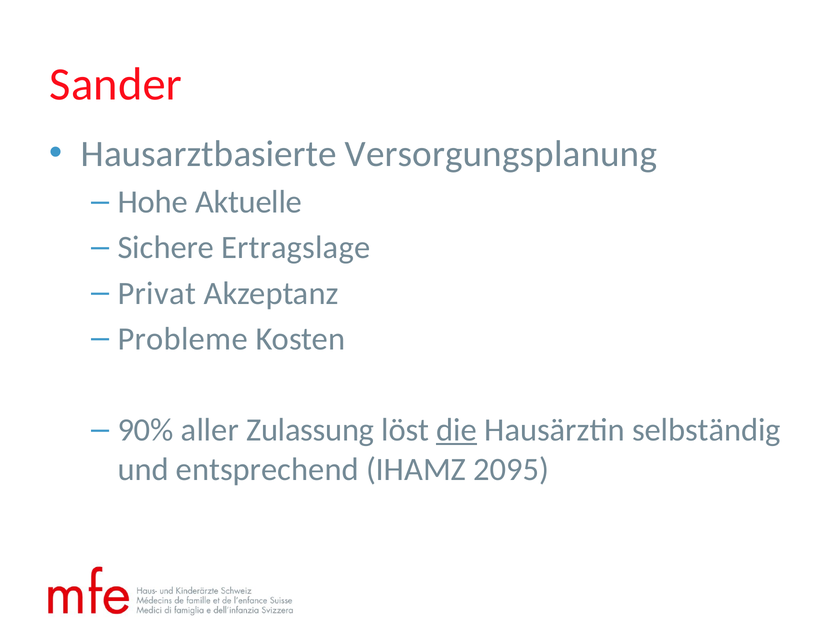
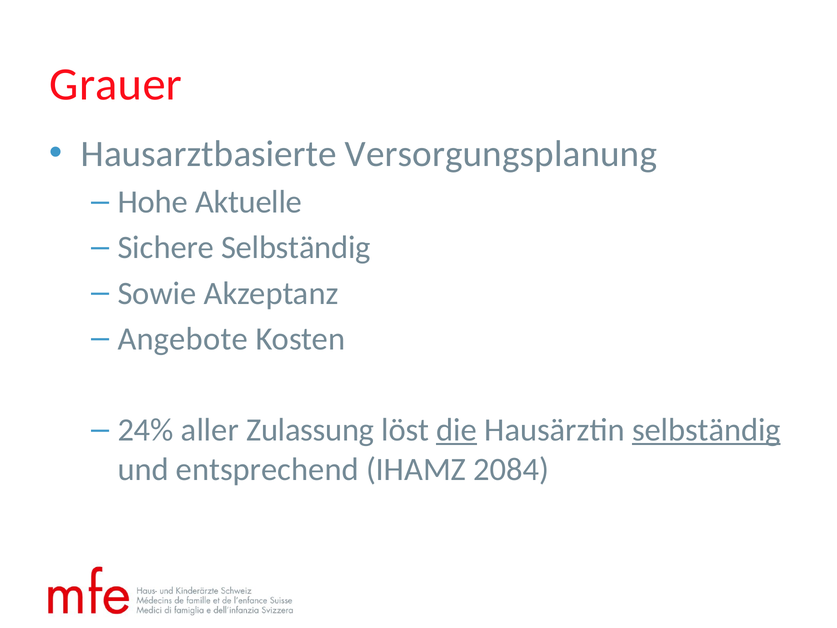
Sander: Sander -> Grauer (116, 84)
Sichere Ertragslage: Ertragslage -> Selbständig (296, 248)
Privat: Privat -> Sowie (157, 293)
Probleme: Probleme -> Angebote (183, 339)
90%: 90% -> 24% (146, 430)
selbständig underline: none -> present (706, 430)
2095: 2095 -> 2084 (511, 469)
